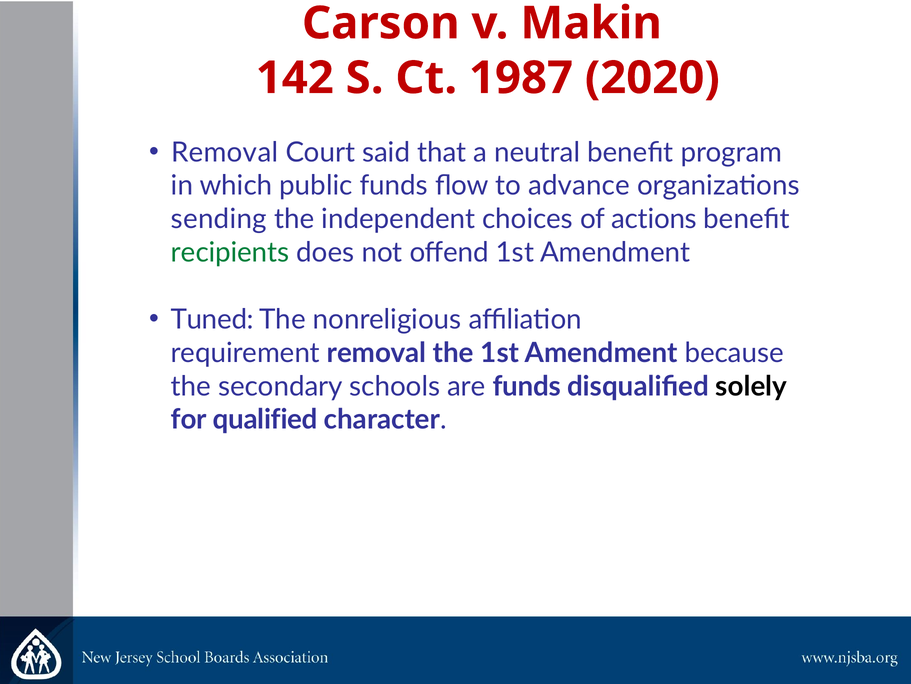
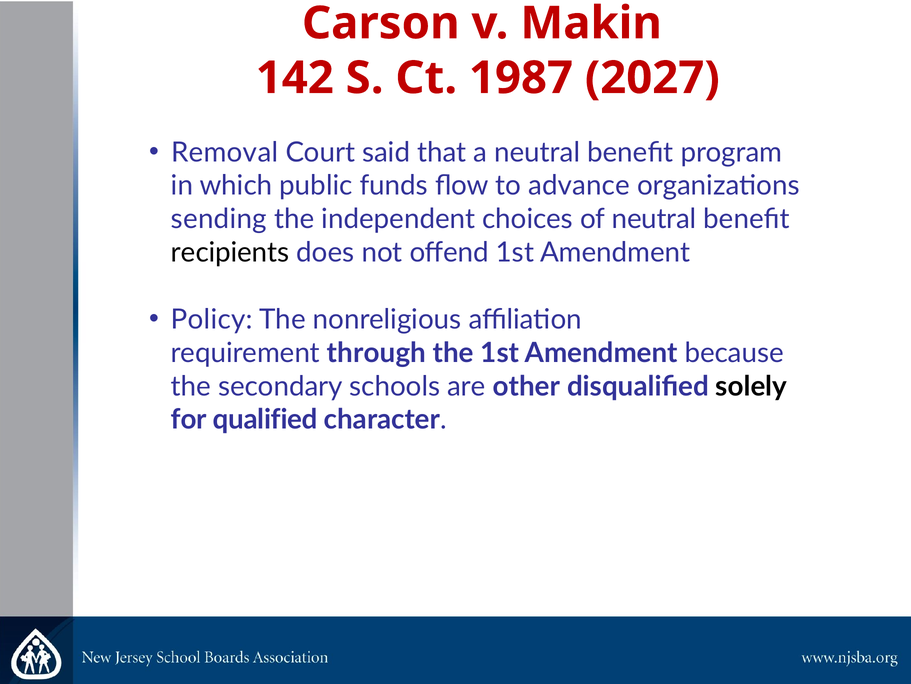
2020: 2020 -> 2027 (652, 78)
of actions: actions -> neutral (654, 219)
recipients colour: green -> black (230, 252)
Tuned: Tuned -> Policy (212, 319)
requirement removal: removal -> through (376, 353)
are funds: funds -> other (526, 386)
